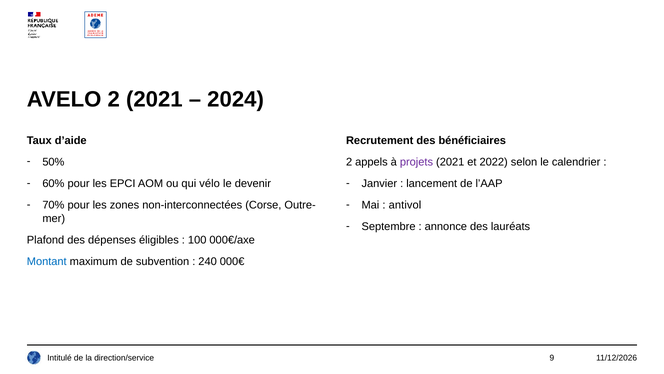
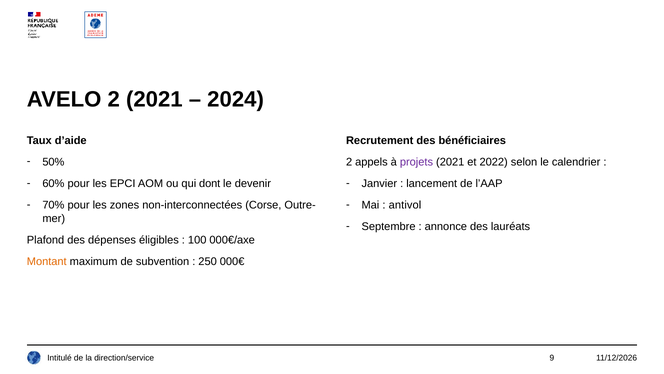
vélo: vélo -> dont (210, 183)
Montant colour: blue -> orange (47, 261)
240: 240 -> 250 (208, 261)
